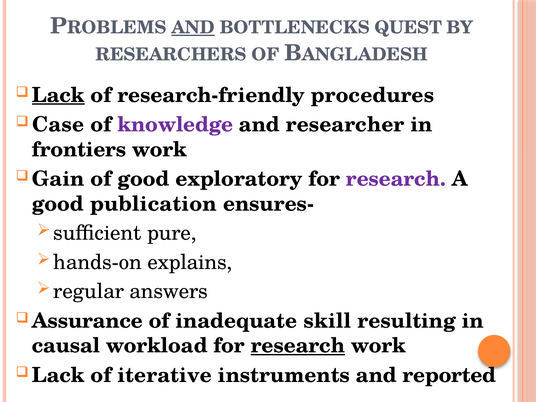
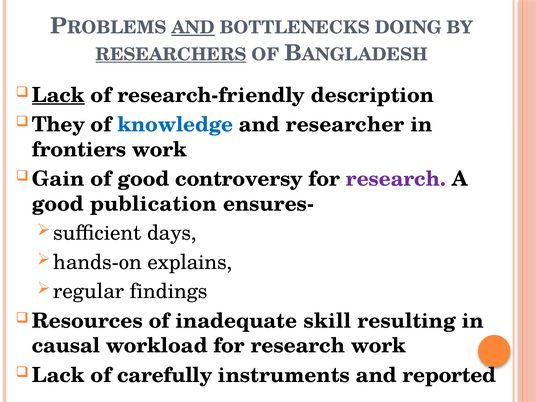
QUEST: QUEST -> DOING (408, 28)
RESEARCHERS underline: none -> present (171, 54)
procedures: procedures -> description (373, 95)
Case: Case -> They (58, 125)
knowledge colour: purple -> blue (175, 125)
exploratory: exploratory -> controversy (239, 179)
pure: pure -> days (172, 233)
answers: answers -> findings (169, 291)
Assurance: Assurance -> Resources (87, 321)
research underline: present -> none (298, 346)
iterative: iterative -> carefully (165, 375)
